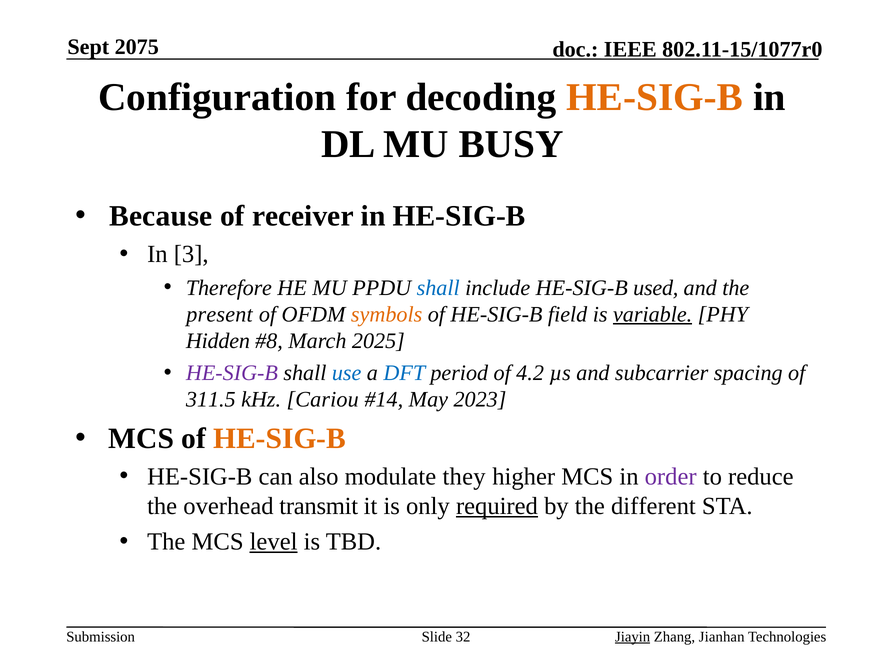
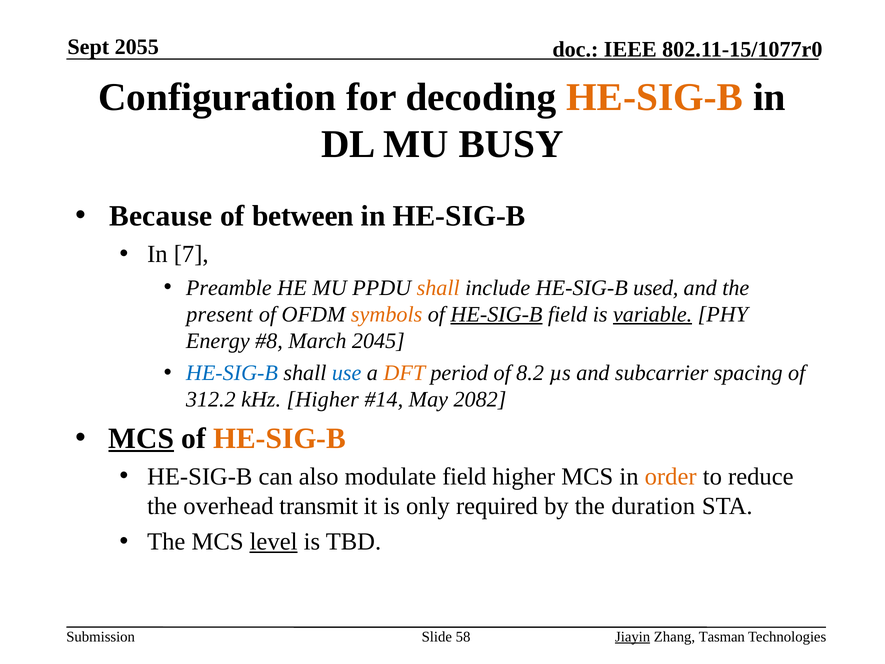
2075: 2075 -> 2055 (137, 47)
receiver: receiver -> between (303, 216)
3: 3 -> 7 (191, 254)
Therefore: Therefore -> Preamble (229, 288)
shall colour: blue -> orange (438, 288)
HE-SIG-B underline: none -> present (496, 314)
Hidden: Hidden -> Energy (218, 341)
2025: 2025 -> 2045 (378, 341)
HE-SIG-B colour: purple -> blue (232, 373)
DFT colour: blue -> orange (404, 373)
4.2: 4.2 -> 8.2 (530, 373)
311.5: 311.5 -> 312.2 (211, 399)
kHz Cariou: Cariou -> Higher (323, 399)
2023: 2023 -> 2082 (480, 399)
MCS underline: none -> present (141, 438)
modulate they: they -> field (464, 476)
order colour: purple -> orange (671, 476)
required underline: present -> none (497, 506)
different: different -> duration (653, 506)
32: 32 -> 58 (463, 637)
Jianhan: Jianhan -> Tasman (722, 637)
